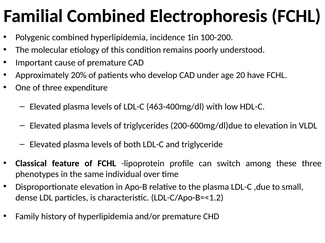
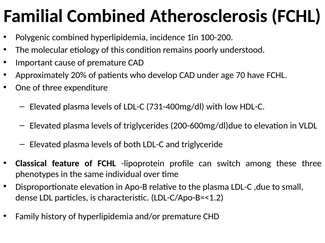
Electrophoresis: Electrophoresis -> Atherosclerosis (209, 16)
20: 20 -> 70 (240, 75)
463-400mg/dl: 463-400mg/dl -> 731-400mg/dl (175, 107)
